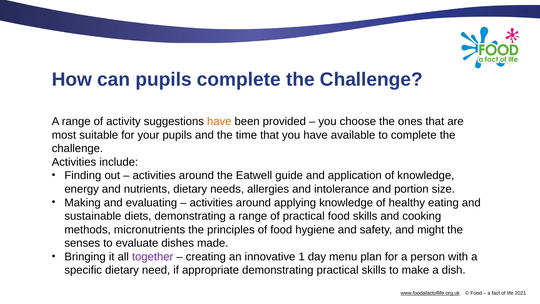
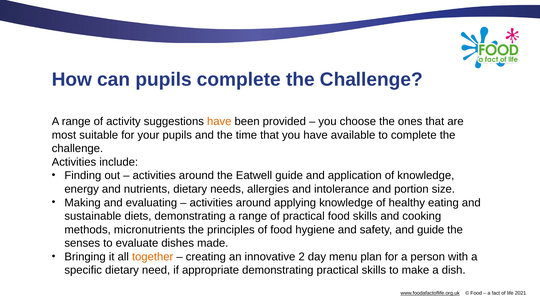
and might: might -> guide (431, 229)
together colour: purple -> orange (153, 256)
1: 1 -> 2 (302, 256)
